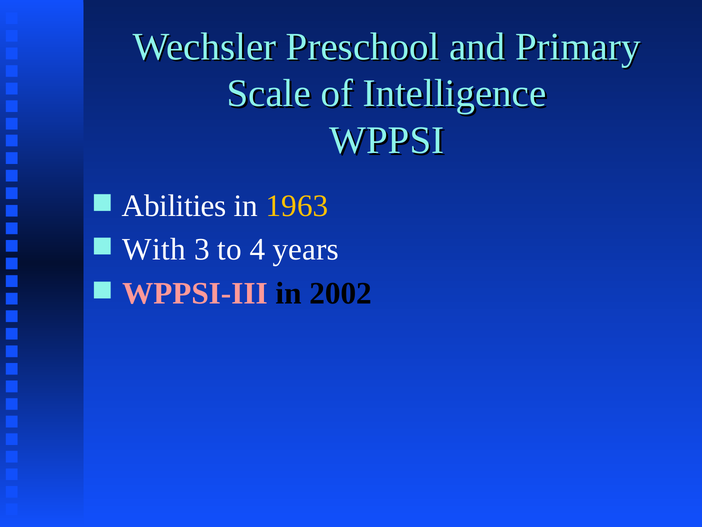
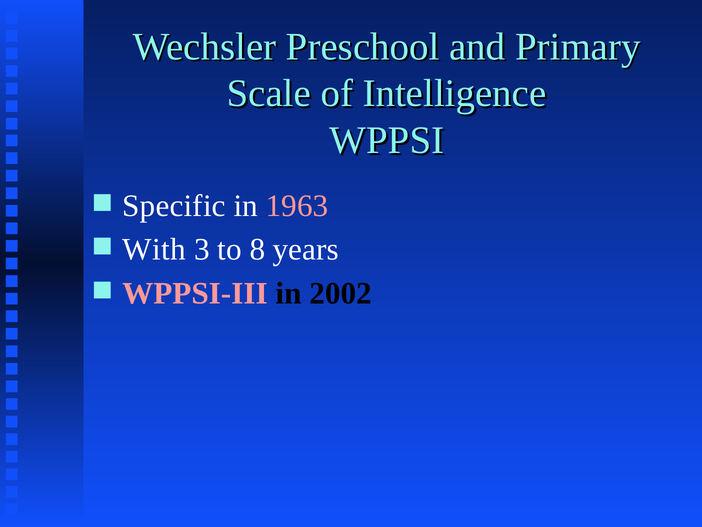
Abilities: Abilities -> Specific (174, 206)
1963 colour: yellow -> pink (297, 206)
4: 4 -> 8 (257, 249)
